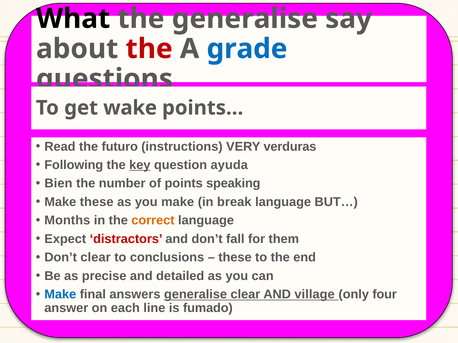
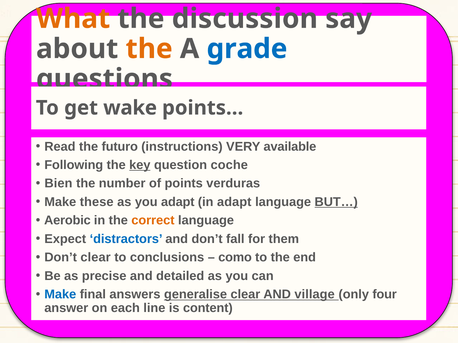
What colour: black -> orange (73, 19)
the generalise: generalise -> discussion (245, 19)
the colour: red -> orange (149, 49)
verduras: verduras -> available (290, 147)
ayuda: ayuda -> coche (229, 165)
speaking: speaking -> verduras (233, 184)
you make: make -> adapt (178, 202)
in break: break -> adapt (234, 202)
BUT… underline: none -> present (336, 202)
Months: Months -> Aerobic (67, 221)
distractors colour: red -> blue (126, 239)
these: these -> como (235, 258)
fumado: fumado -> content (208, 309)
